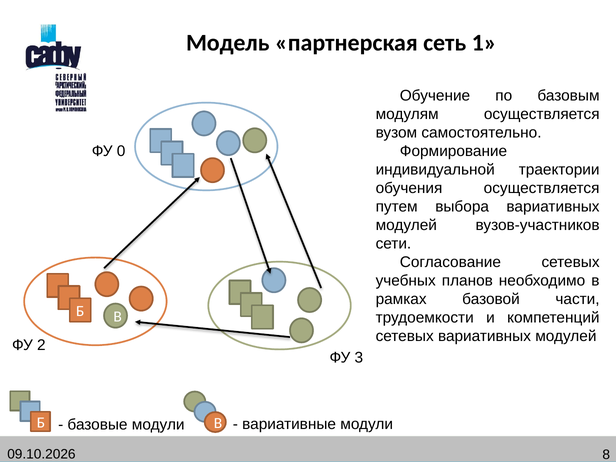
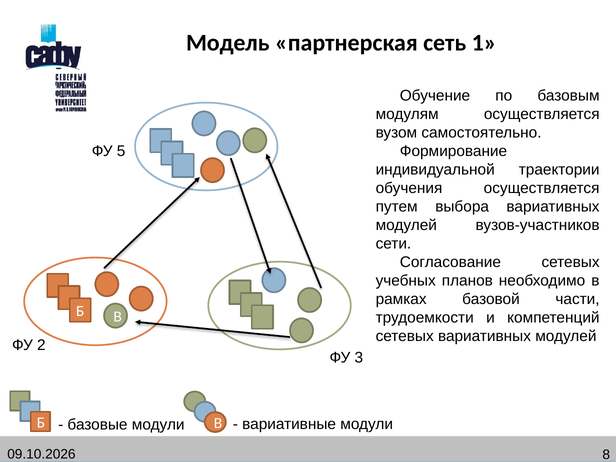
0: 0 -> 5 (121, 151)
